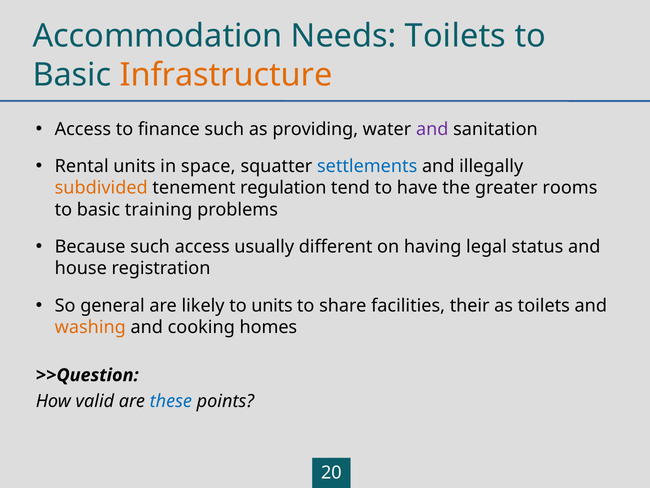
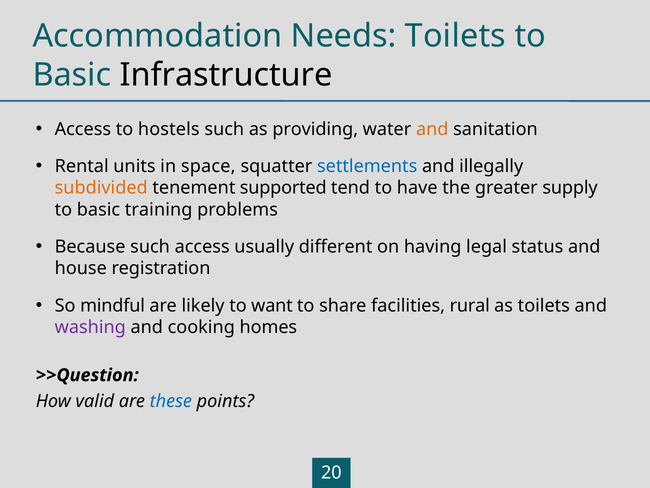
Infrastructure colour: orange -> black (226, 75)
finance: finance -> hostels (169, 129)
and colour: purple -> orange (432, 129)
regulation: regulation -> supported (283, 188)
rooms: rooms -> supply (570, 188)
general: general -> mindful (113, 305)
to units: units -> want (272, 305)
their: their -> rural (470, 305)
washing colour: orange -> purple (90, 327)
